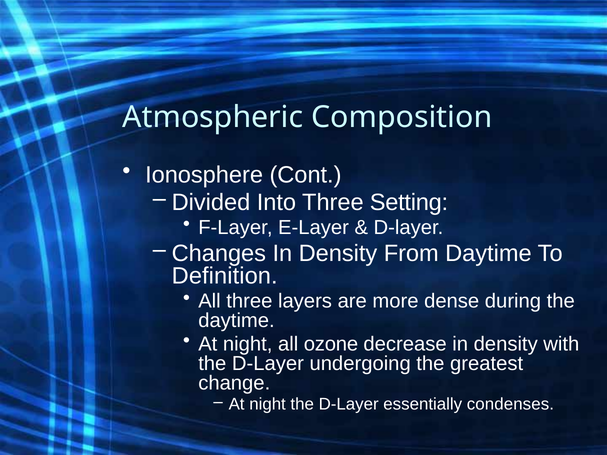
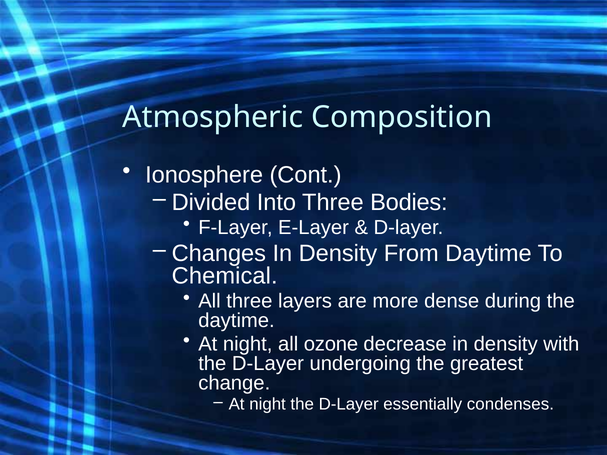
Setting: Setting -> Bodies (409, 203)
Definition: Definition -> Chemical (225, 276)
